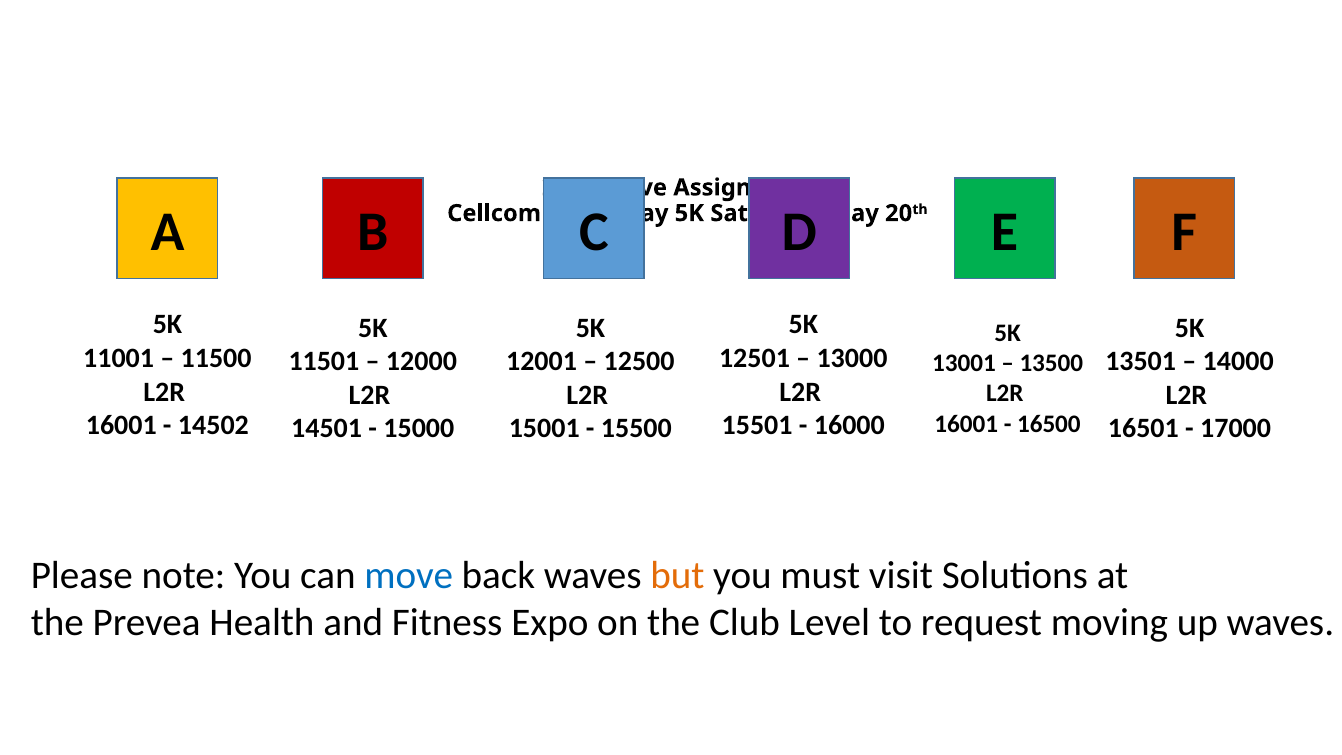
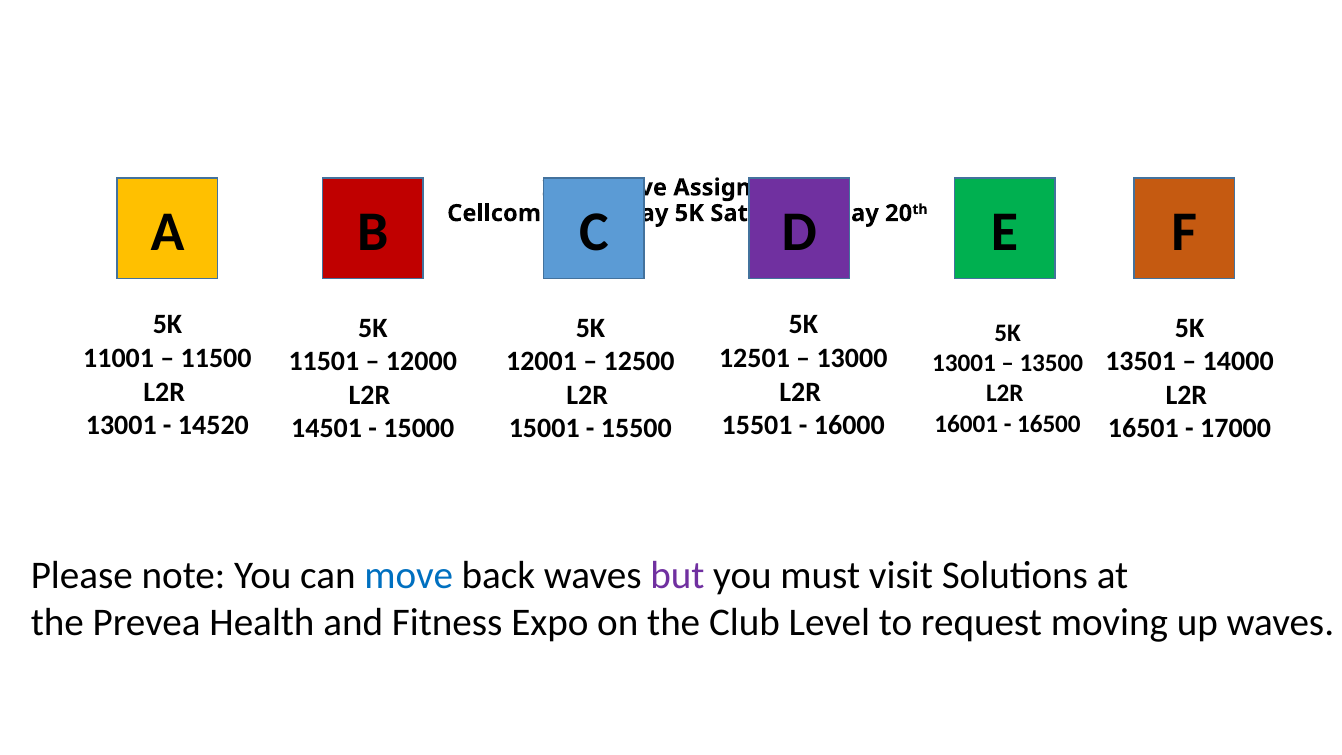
16001: 16001 -> 13001 (121, 425)
14502: 14502 -> 14520 (213, 425)
but colour: orange -> purple (677, 576)
